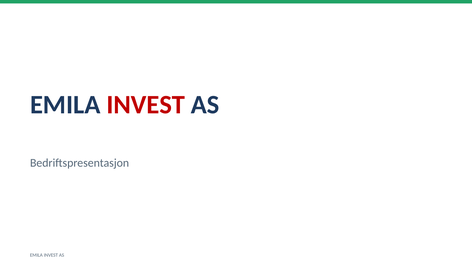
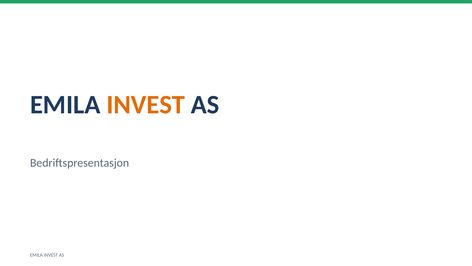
INVEST colour: red -> orange (146, 105)
